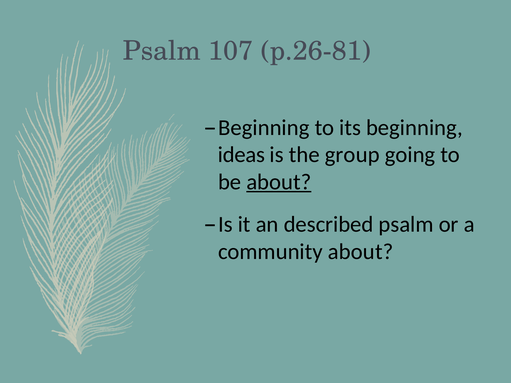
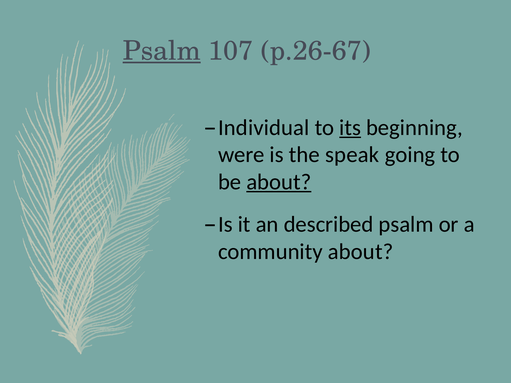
Psalm underline: none -> present (162, 51)
p.26-81: p.26-81 -> p.26-67 (316, 51)
Beginning: Beginning -> Individual (264, 128)
its underline: none -> present (350, 128)
ideas: ideas -> were (241, 155)
group: group -> speak (352, 155)
